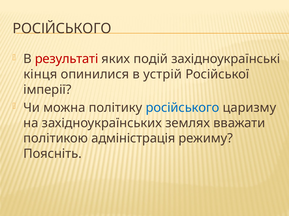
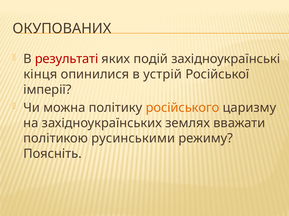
РОСІЙСЬКОГО: РОСІЙСЬКОГО -> ОКУПОВАНИХ (62, 29)
російського colour: blue -> orange (183, 108)
адміністрація: адміністрація -> русинськими (133, 139)
